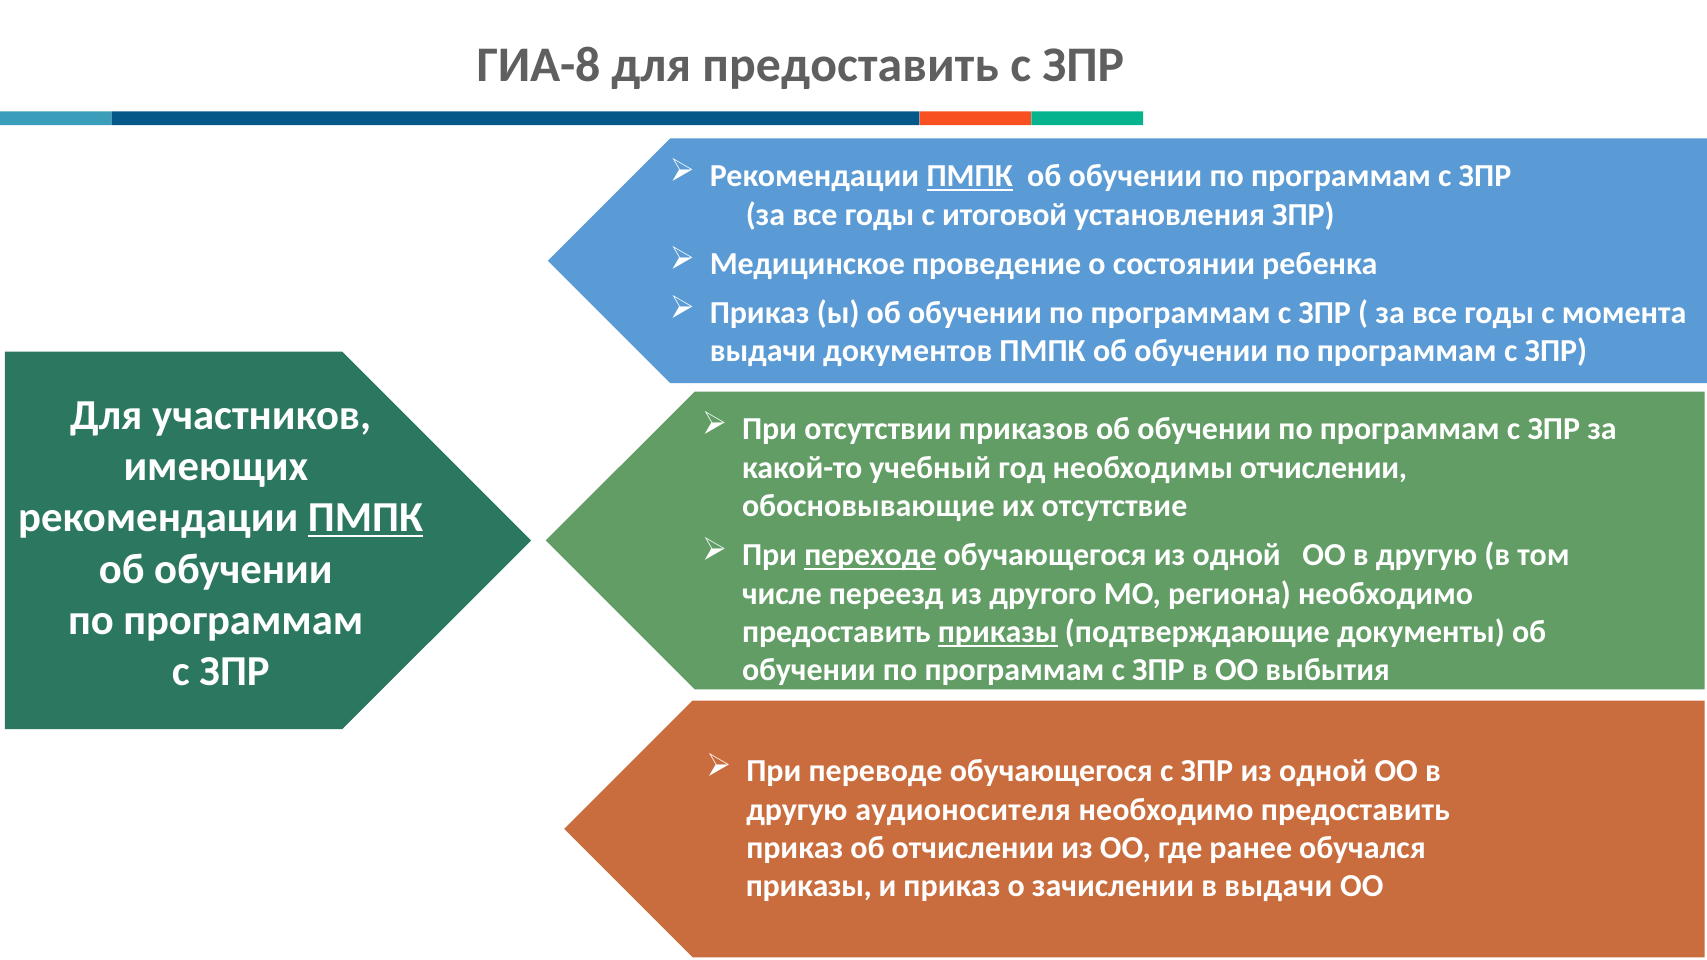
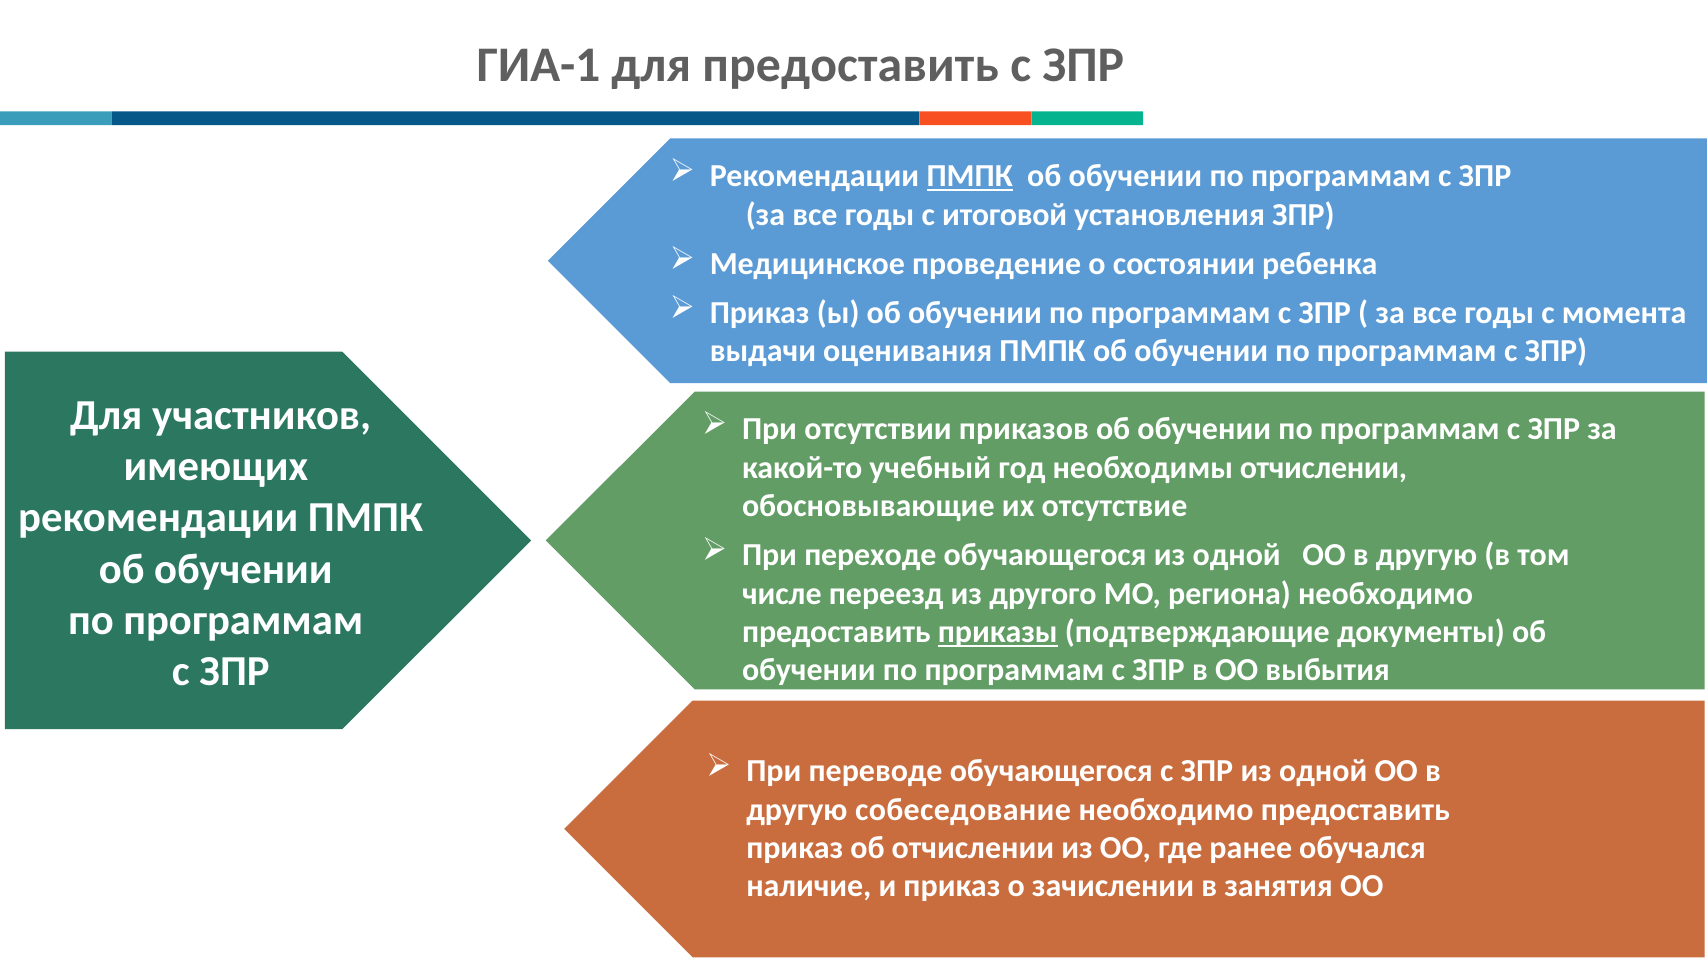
ГИА-8: ГИА-8 -> ГИА-1 (538, 66)
документов: документов -> оценивания (908, 351)
ПМПК underline: present -> none (366, 518)
переходе underline: present -> none (870, 555)
аудионосителя: аудионосителя -> собеседование (963, 810)
приказы: приказы -> наличие (809, 886)
в выдачи: выдачи -> занятия (1279, 886)
